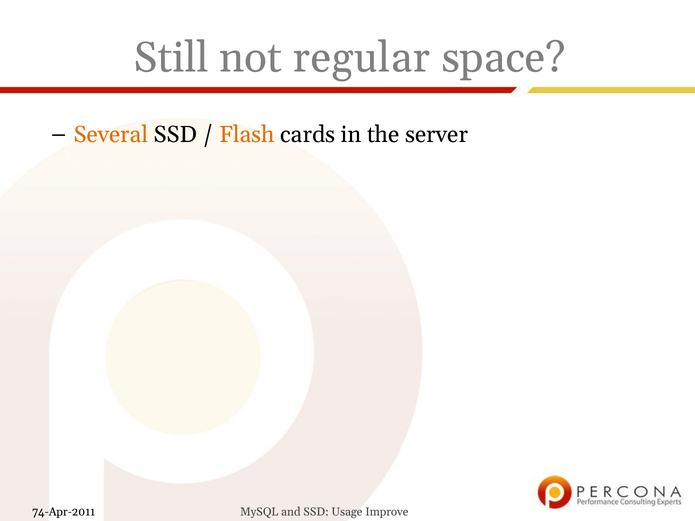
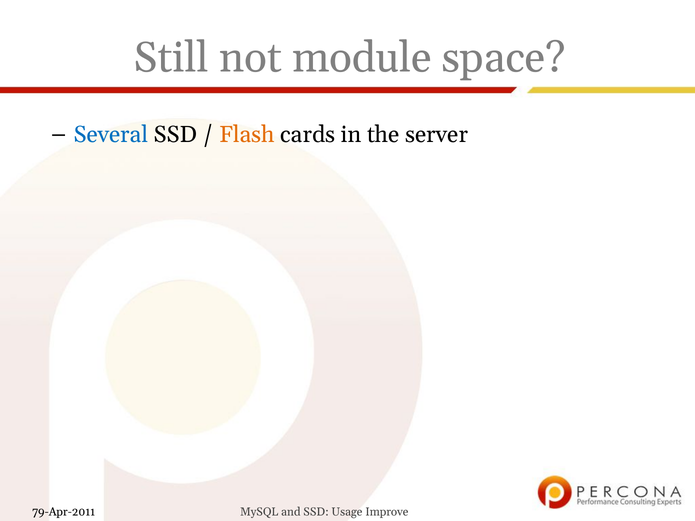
regular: regular -> module (362, 58)
Several colour: orange -> blue (111, 135)
74-Apr-2011: 74-Apr-2011 -> 79-Apr-2011 (64, 512)
